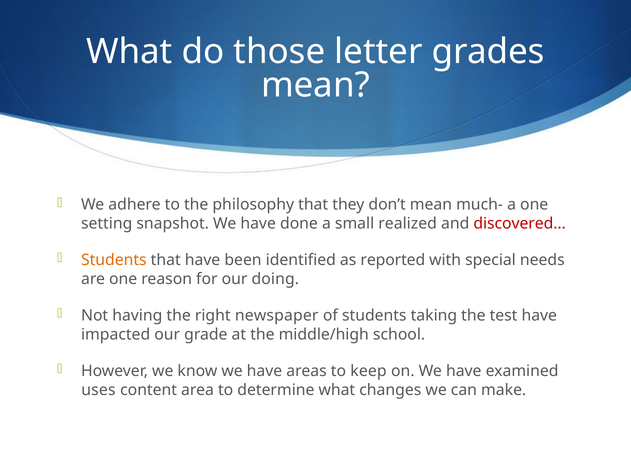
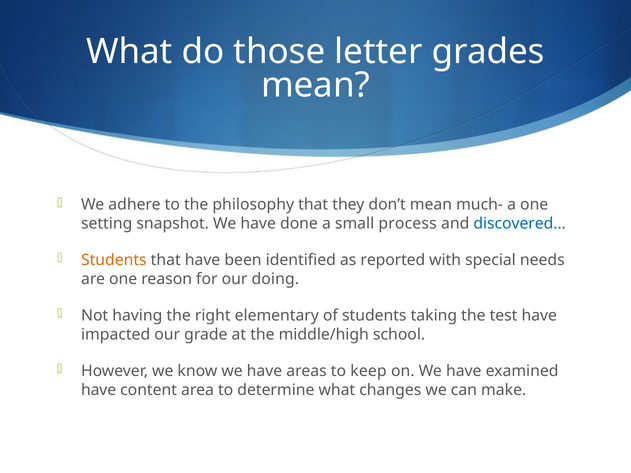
realized: realized -> process (408, 224)
discovered… colour: red -> blue (520, 224)
newspaper: newspaper -> elementary (277, 316)
uses: uses -> have (99, 390)
